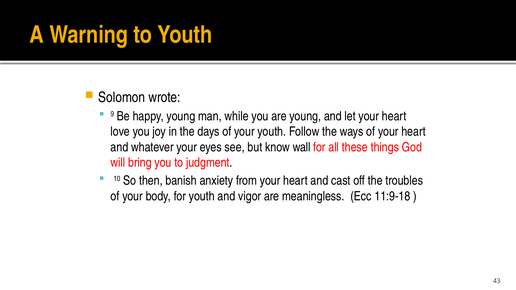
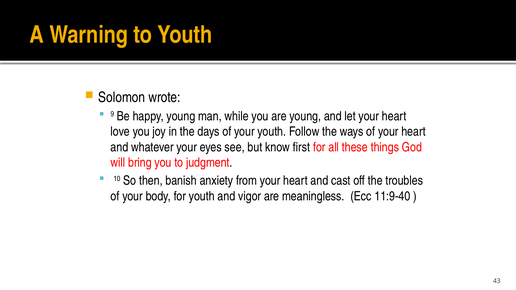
wall: wall -> first (301, 147)
11:9-18: 11:9-18 -> 11:9-40 (392, 196)
